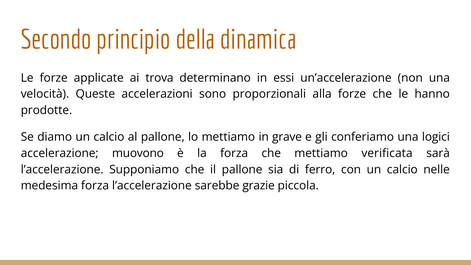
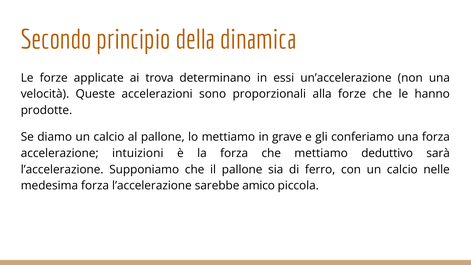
una logici: logici -> forza (436, 137)
muovono: muovono -> intuizioni (138, 153)
verificata: verificata -> deduttivo (387, 153)
grazie: grazie -> amico (259, 186)
